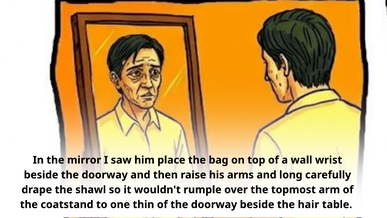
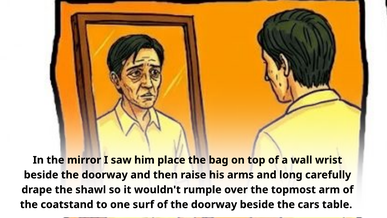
thin: thin -> surf (143, 204)
hair: hair -> cars (309, 204)
